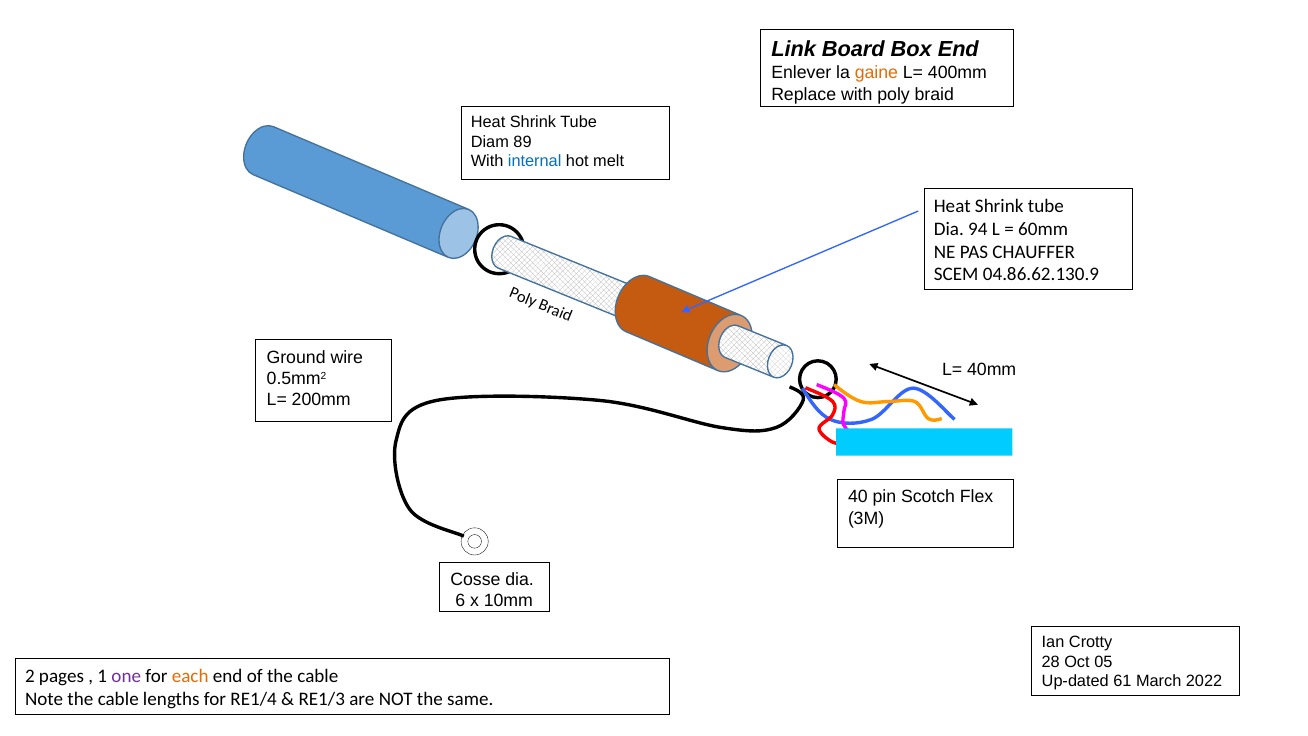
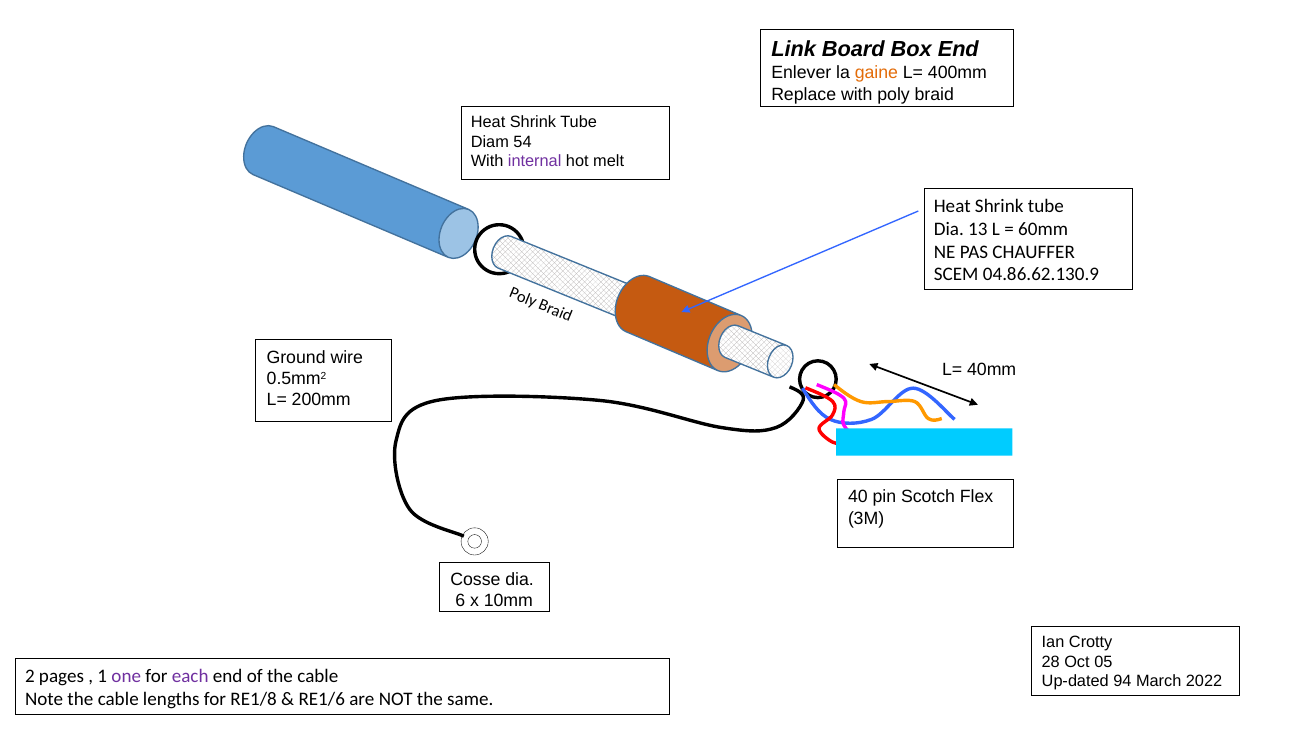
89: 89 -> 54 (523, 142)
internal colour: blue -> purple (535, 161)
94: 94 -> 13 (978, 229)
each colour: orange -> purple (190, 676)
61: 61 -> 94 (1122, 681)
RE1/4: RE1/4 -> RE1/8 (254, 699)
RE1/3: RE1/3 -> RE1/6 (322, 699)
